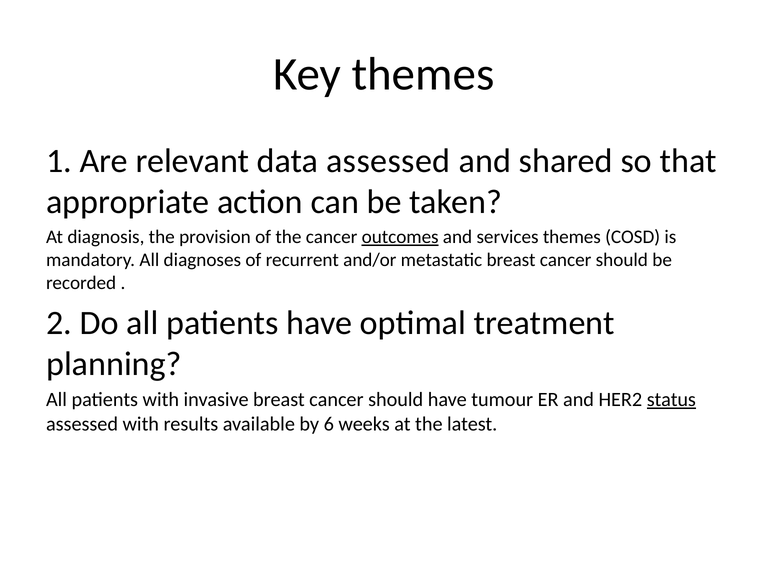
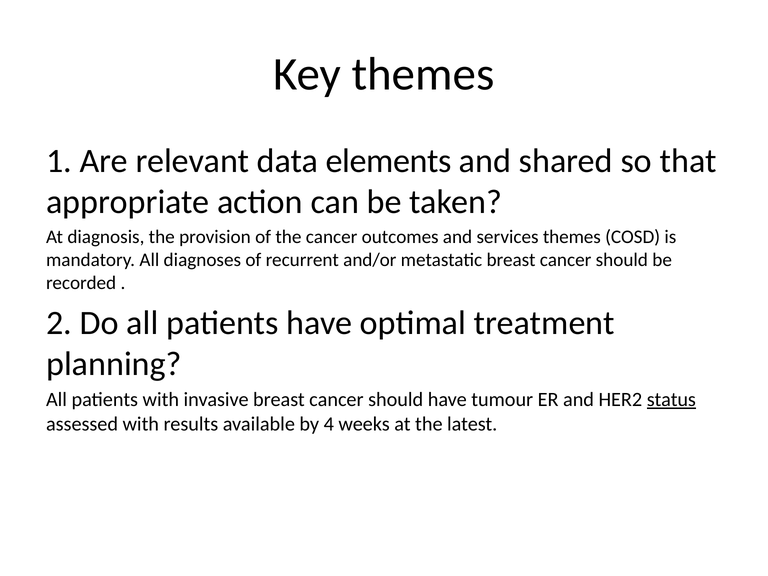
data assessed: assessed -> elements (389, 161)
outcomes underline: present -> none (400, 237)
6: 6 -> 4 (329, 424)
